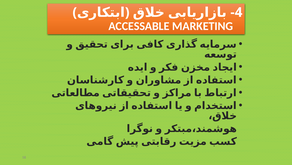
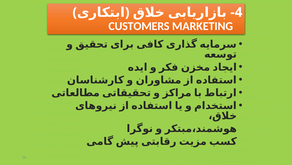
ACCESSABLE: ACCESSABLE -> CUSTOMERS (139, 26)
